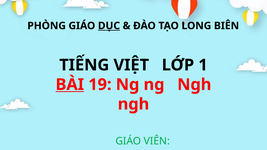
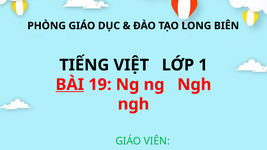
DỤC underline: present -> none (109, 26)
